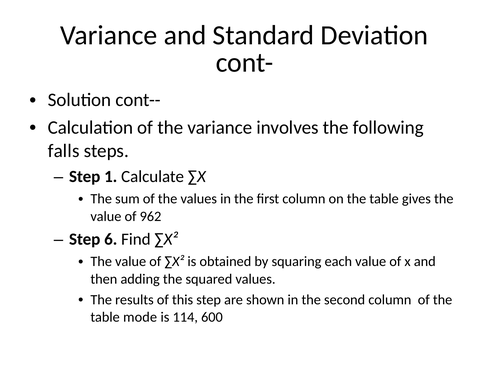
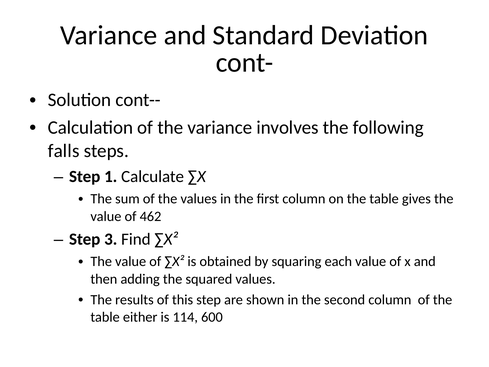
962: 962 -> 462 (150, 216)
6: 6 -> 3 (111, 239)
mode: mode -> either (140, 317)
